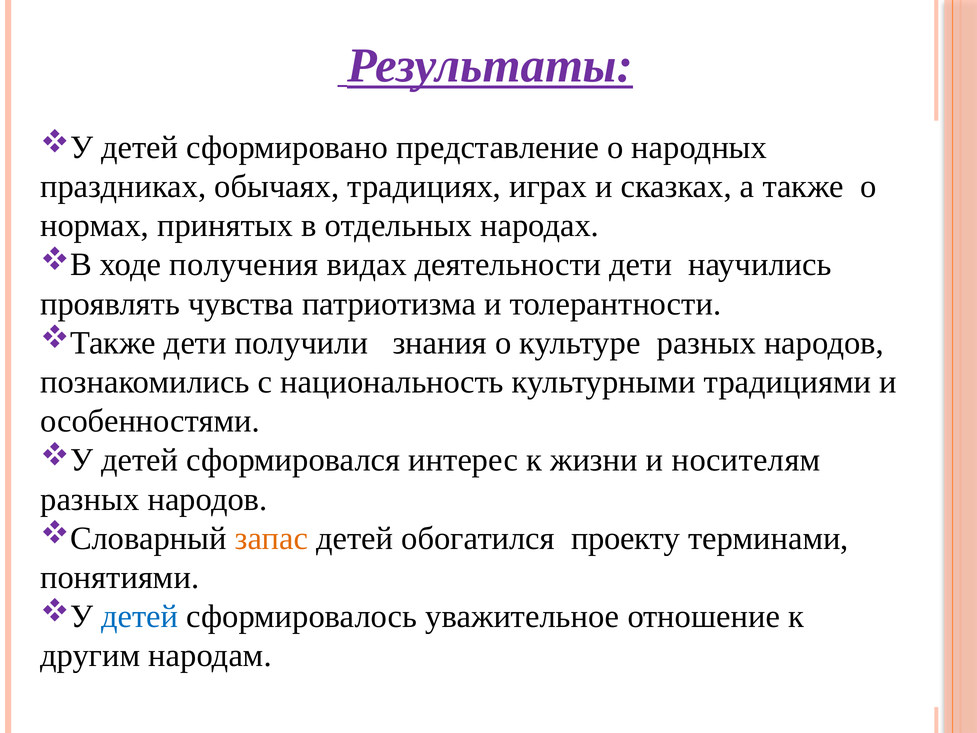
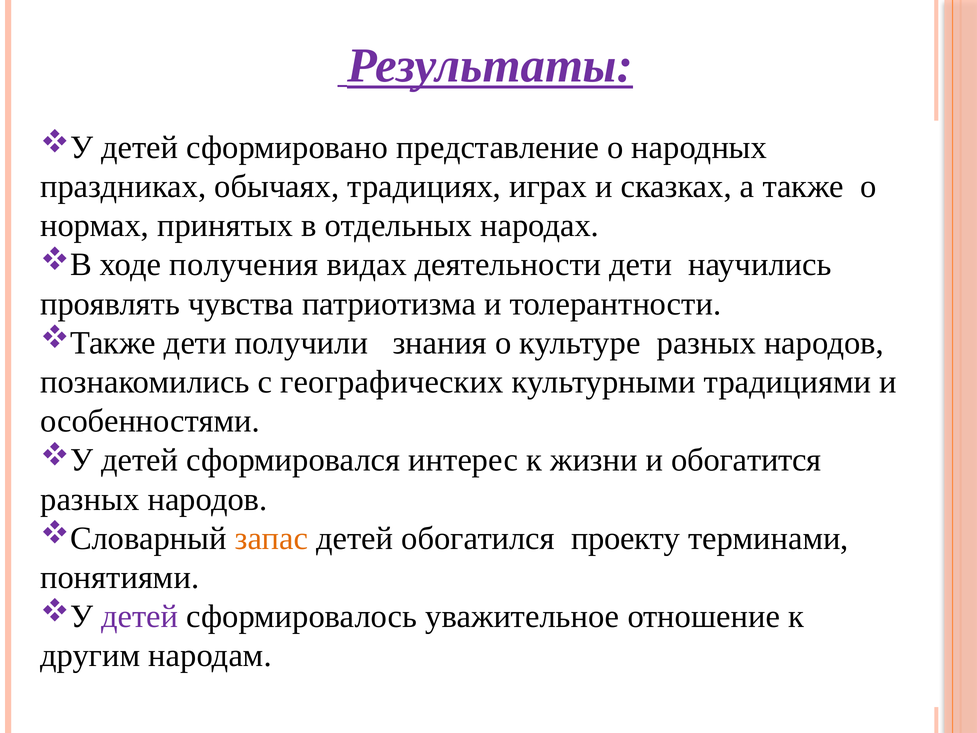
национальность: национальность -> географических (392, 382)
носителям: носителям -> обогатится (746, 460)
детей colour: blue -> purple (140, 616)
